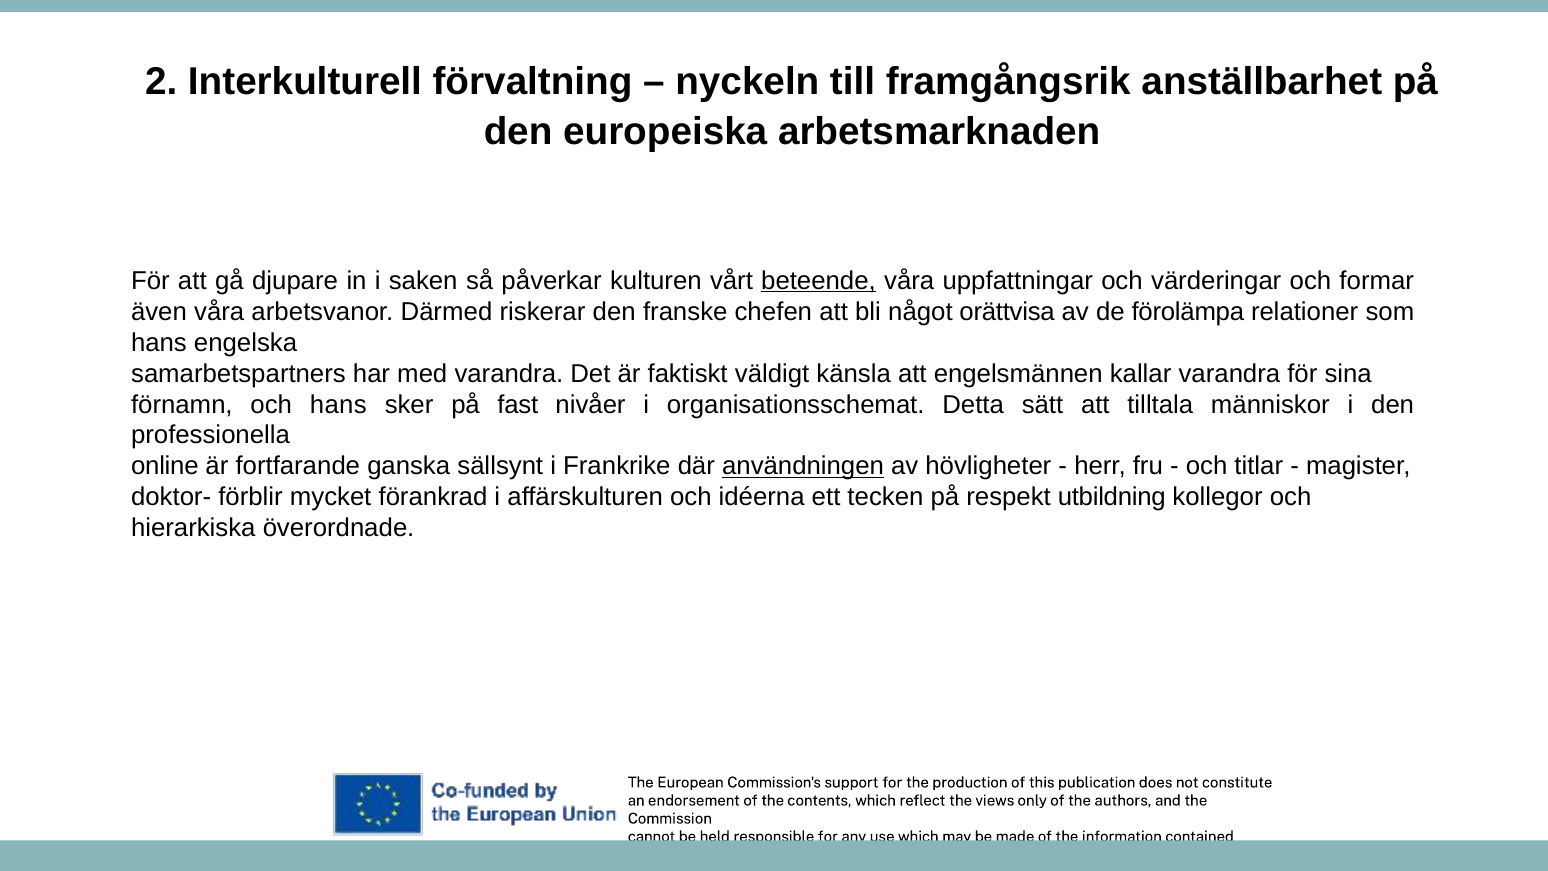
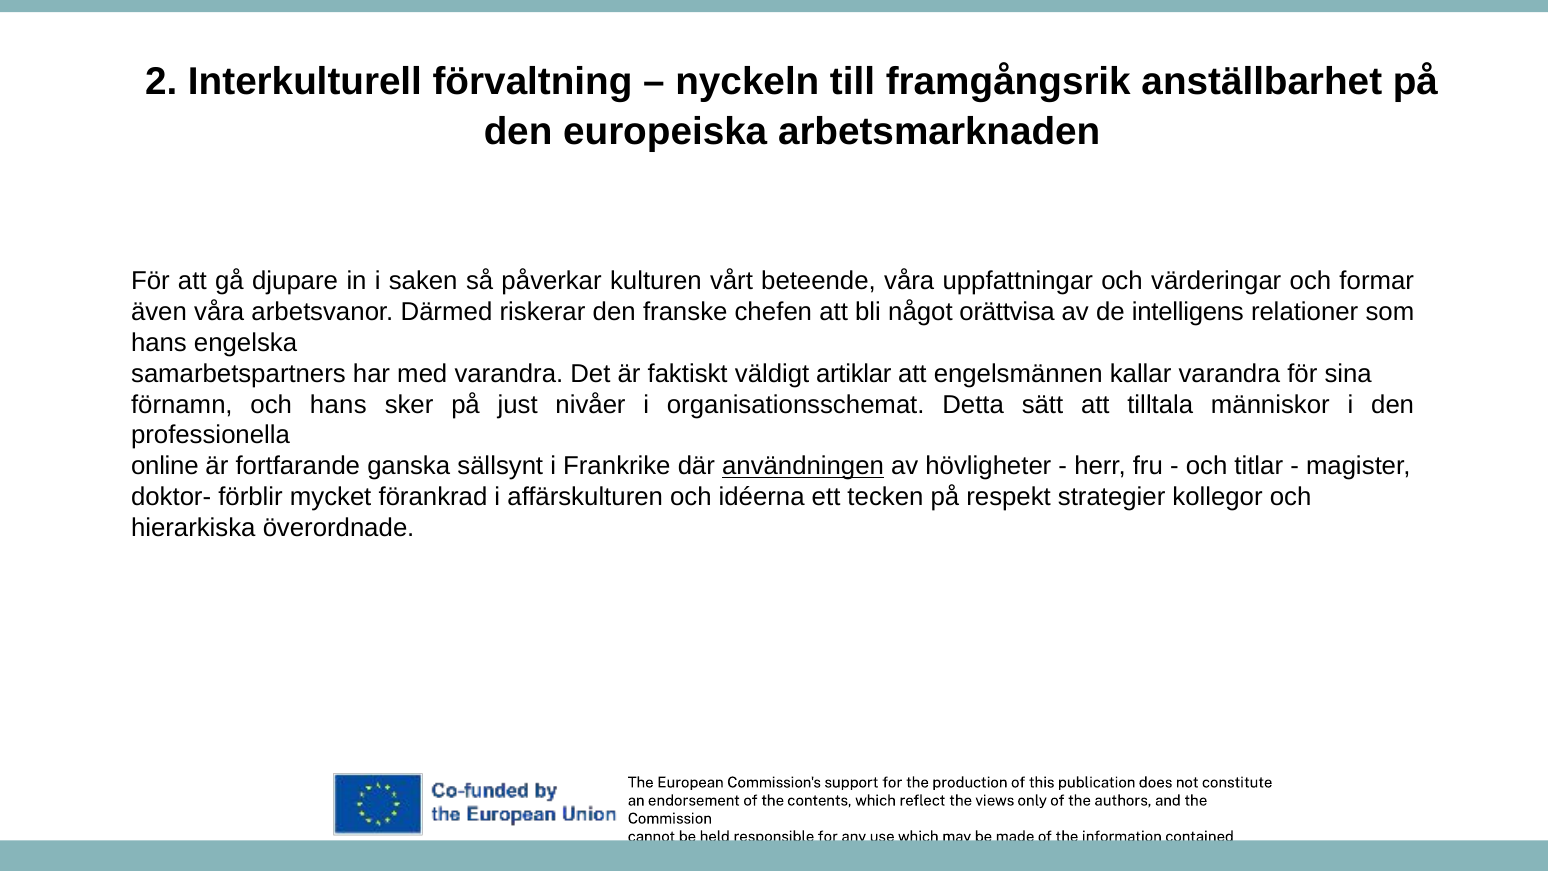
beteende underline: present -> none (818, 281)
förolämpa: förolämpa -> intelligens (1188, 312)
känsla: känsla -> artiklar (854, 373)
fast: fast -> just (518, 404)
utbildning: utbildning -> strategier (1112, 497)
